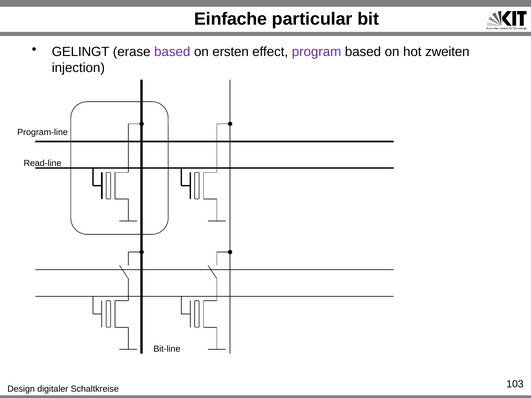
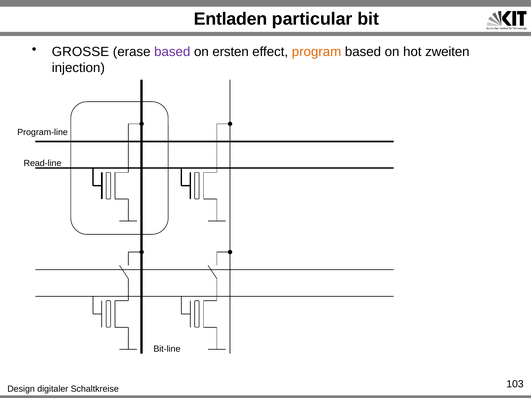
Einfache: Einfache -> Entladen (231, 19)
GELINGT: GELINGT -> GROSSE (80, 52)
program colour: purple -> orange (317, 52)
